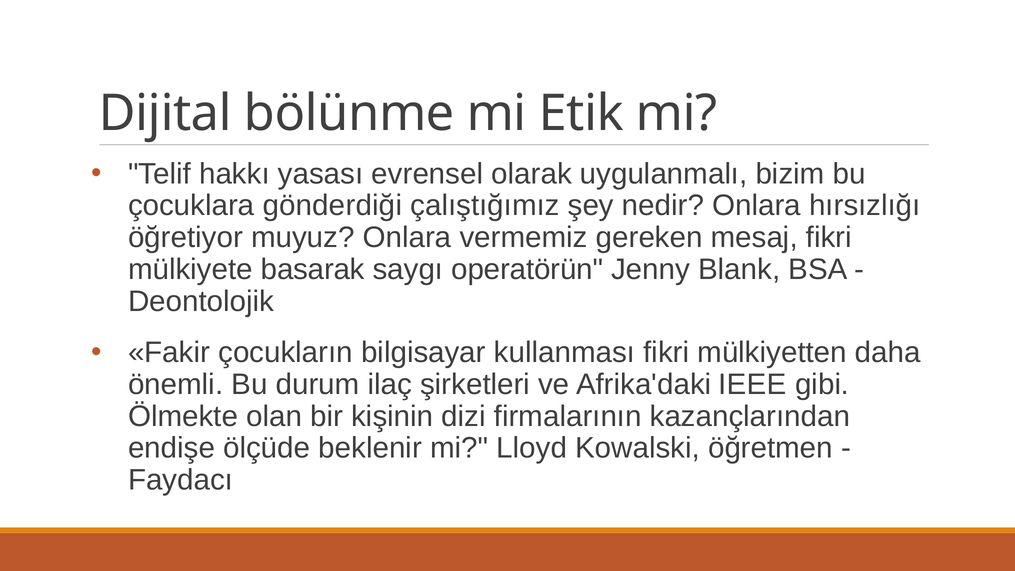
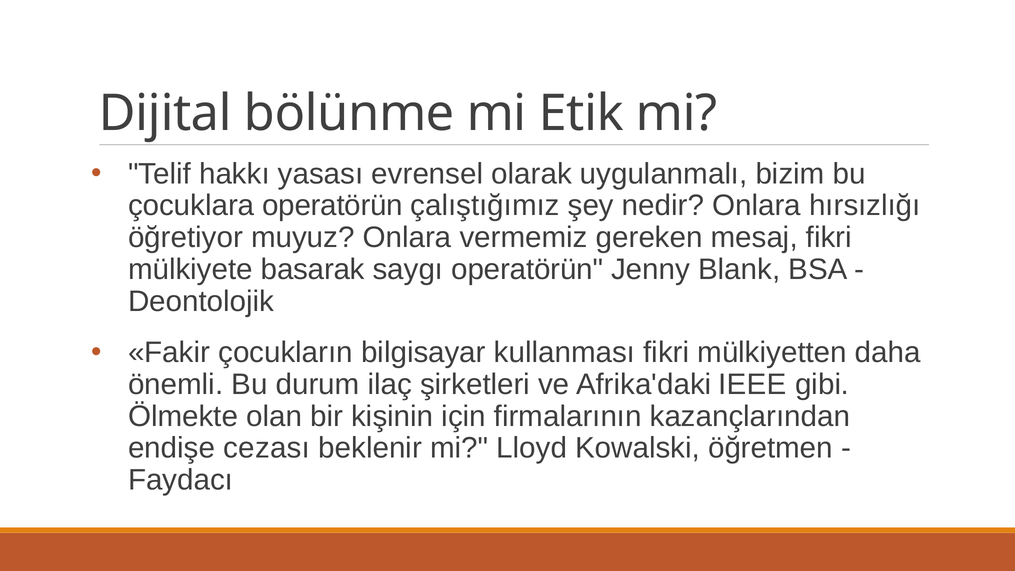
çocuklara gönderdiği: gönderdiği -> operatörün (333, 206)
dizi: dizi -> için (464, 416)
ölçüde: ölçüde -> cezası (267, 448)
